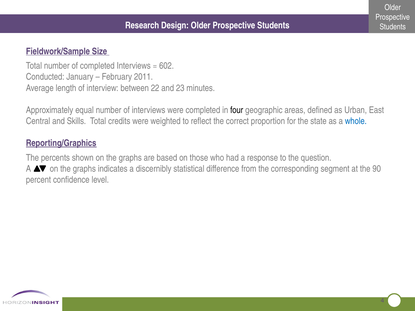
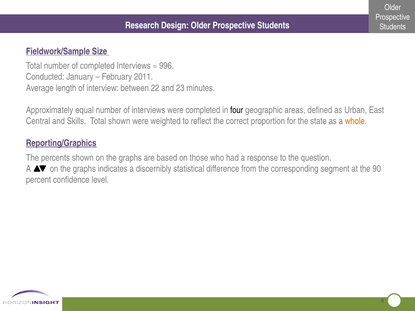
602: 602 -> 996 (167, 66)
Total credits: credits -> shown (119, 121)
whole colour: blue -> orange (356, 121)
